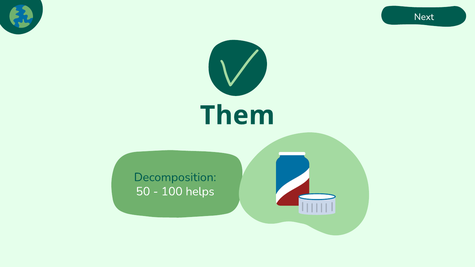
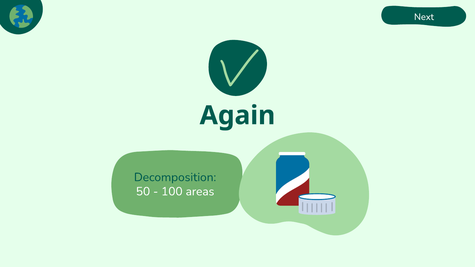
Them: Them -> Again (237, 116)
helps: helps -> areas (200, 192)
